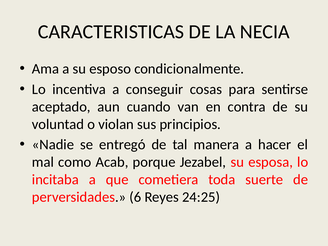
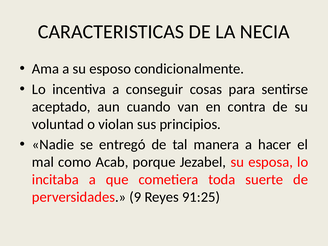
6: 6 -> 9 (135, 197)
24:25: 24:25 -> 91:25 (201, 197)
